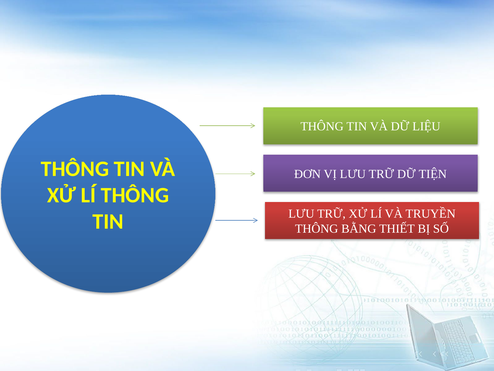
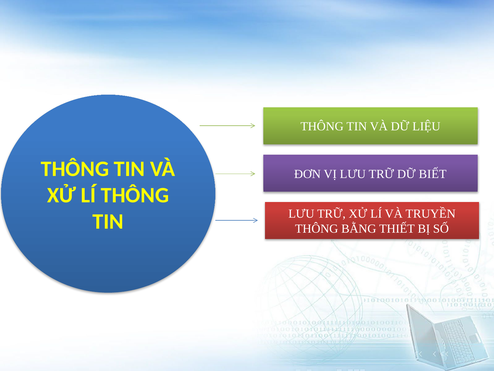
TIỆN: TIỆN -> BIẾT (433, 174)
